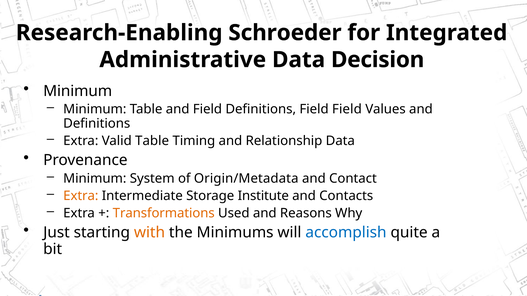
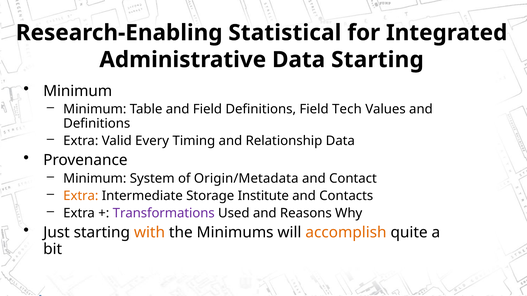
Schroeder: Schroeder -> Statistical (285, 33)
Data Decision: Decision -> Starting (377, 60)
Field Field: Field -> Tech (347, 109)
Valid Table: Table -> Every (152, 141)
Transformations colour: orange -> purple (164, 214)
accomplish colour: blue -> orange (346, 233)
